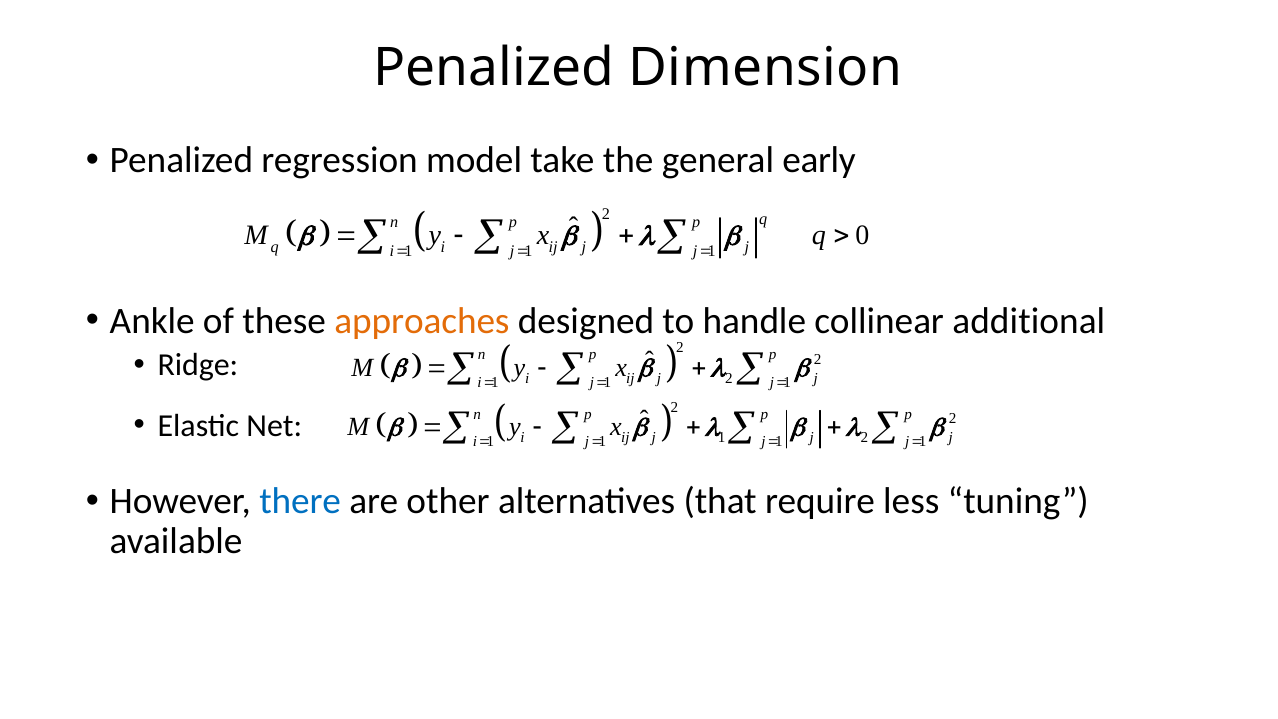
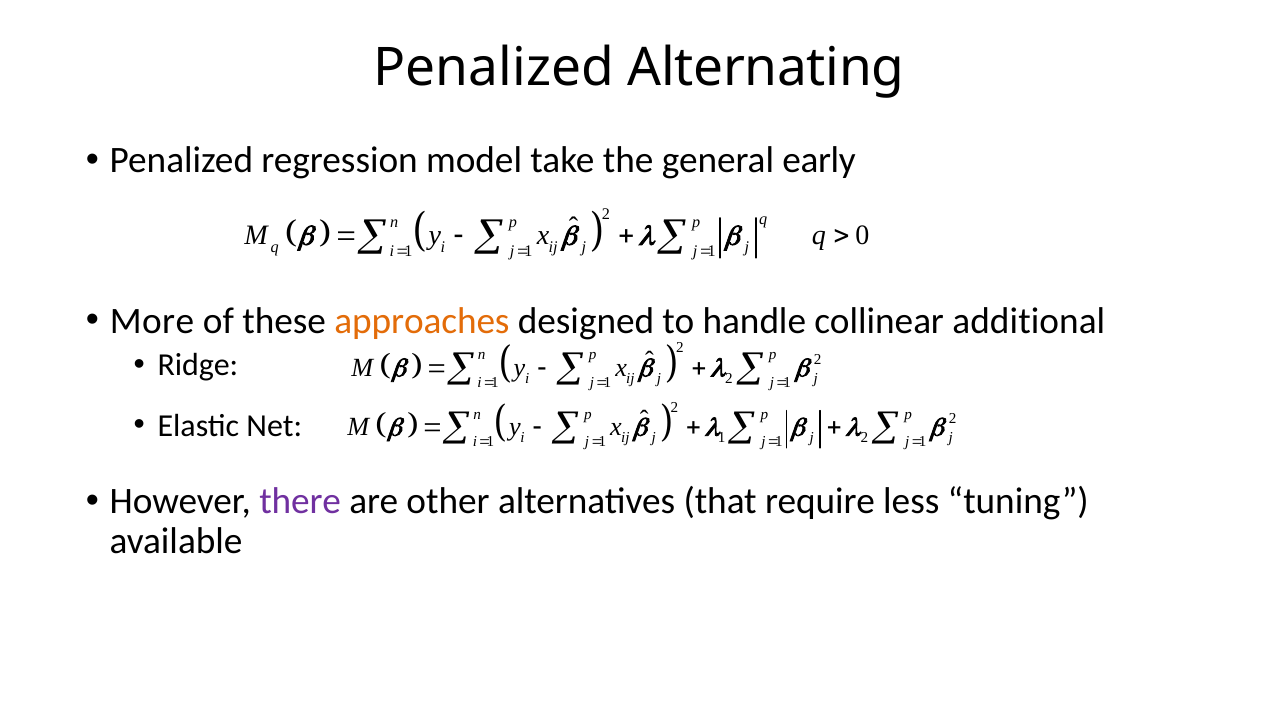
Dimension: Dimension -> Alternating (766, 68)
Ankle: Ankle -> More (152, 321)
there colour: blue -> purple (300, 501)
